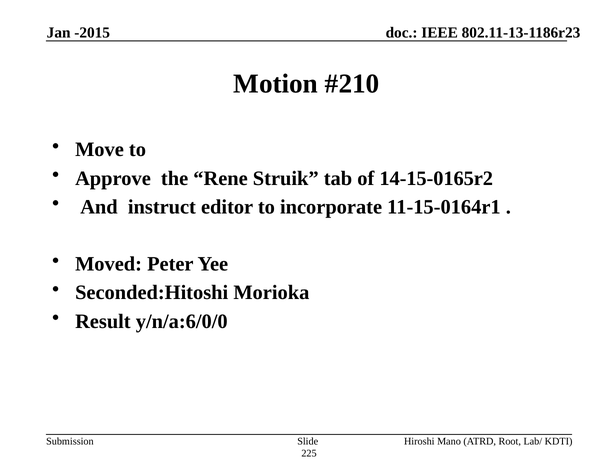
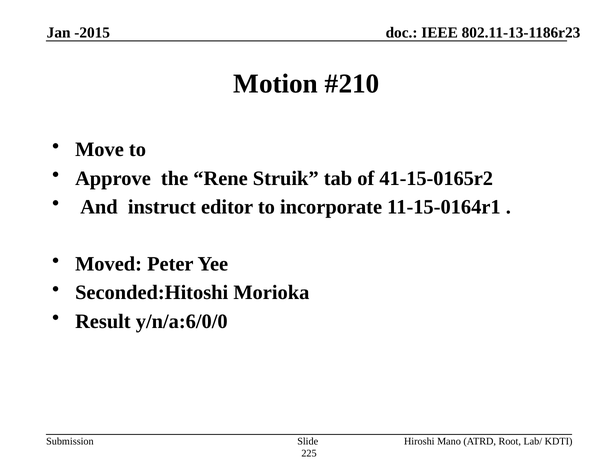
14-15-0165r2: 14-15-0165r2 -> 41-15-0165r2 (436, 178)
